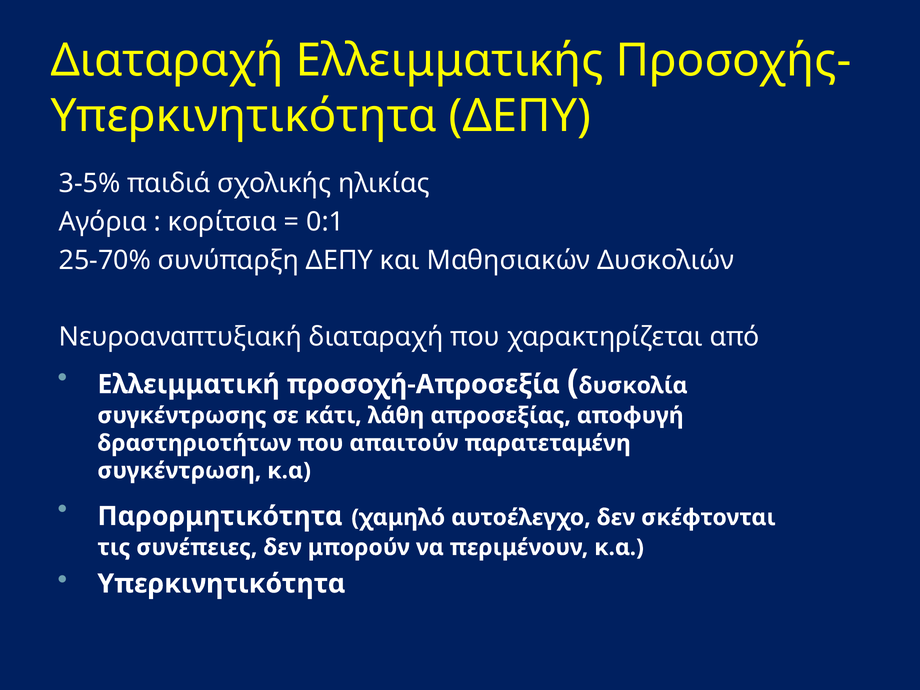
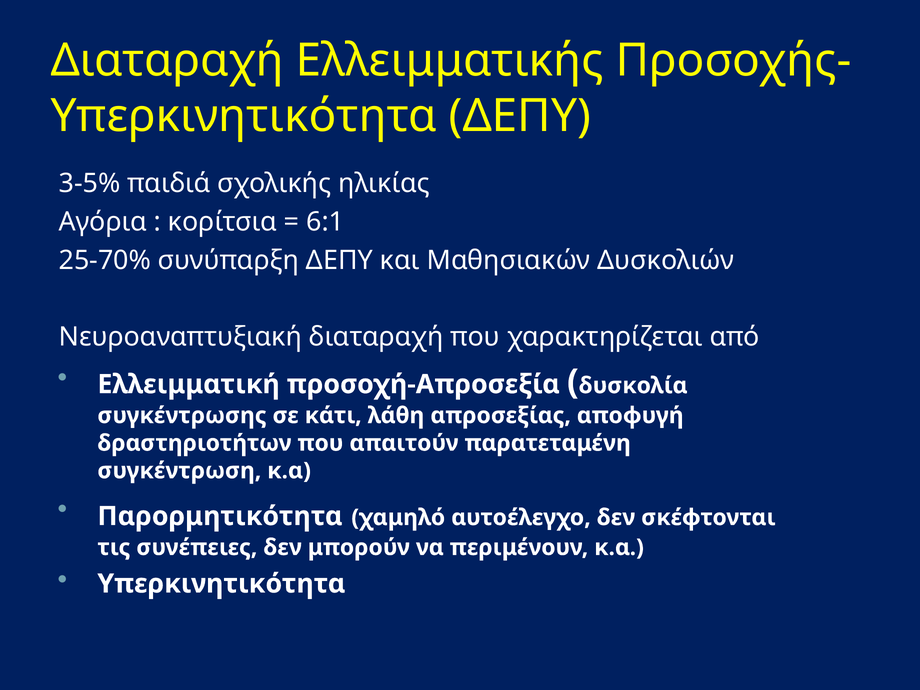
0:1: 0:1 -> 6:1 (325, 222)
